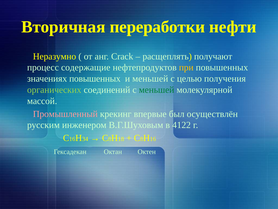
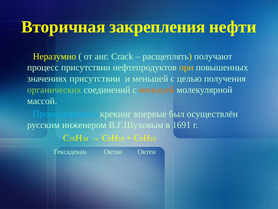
переработки: переработки -> закрепления (157, 27)
процесс содержащие: содержащие -> присутствии (86, 67)
значениях повышенных: повышенных -> присутствии (95, 78)
меньшей colour: green -> orange (157, 90)
Промышленный colour: pink -> light blue (65, 114)
4122: 4122 -> 1691 (182, 125)
